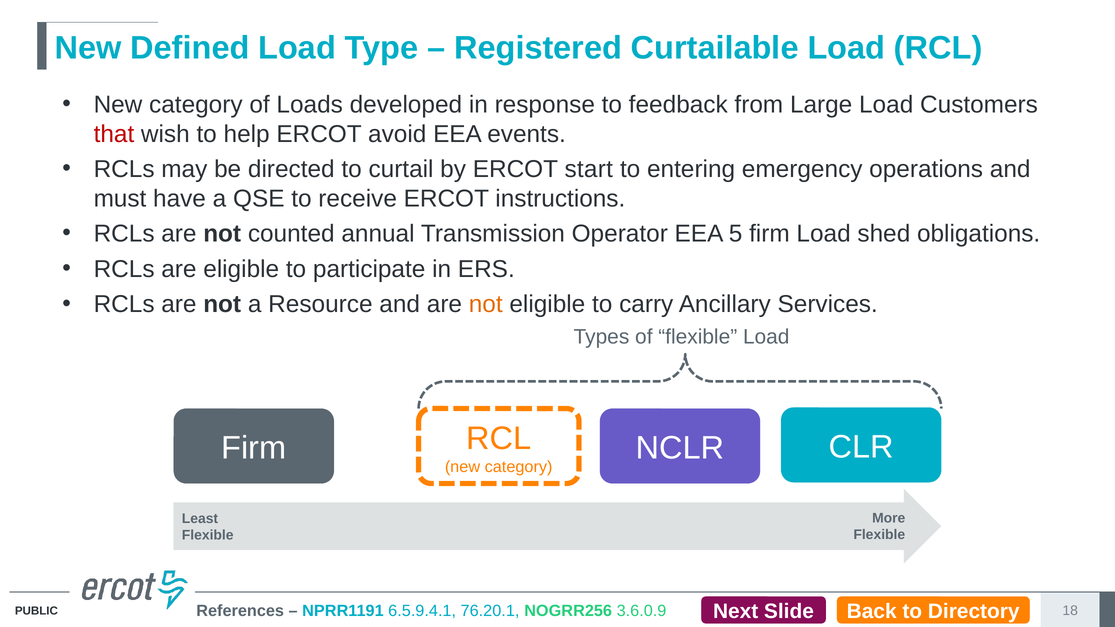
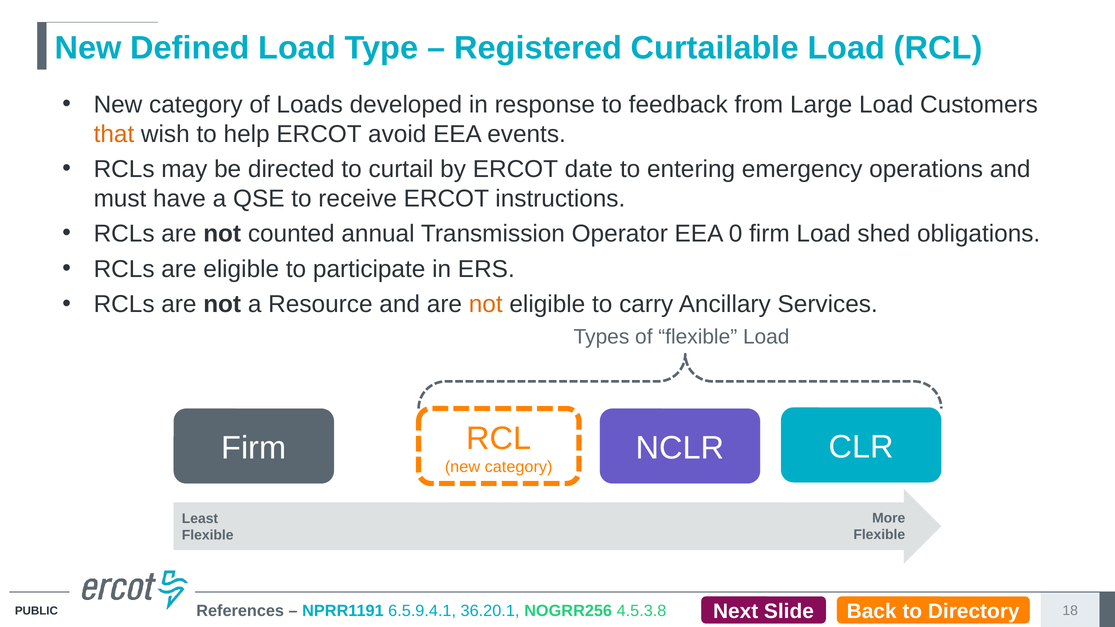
that colour: red -> orange (114, 134)
start: start -> date (589, 169)
5: 5 -> 0 (736, 234)
76.20.1: 76.20.1 -> 36.20.1 (490, 611)
3.6.0.9: 3.6.0.9 -> 4.5.3.8 (642, 611)
